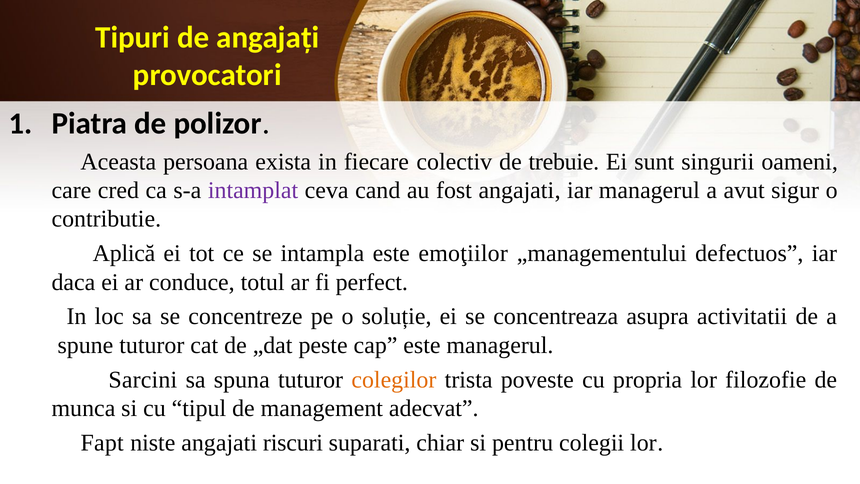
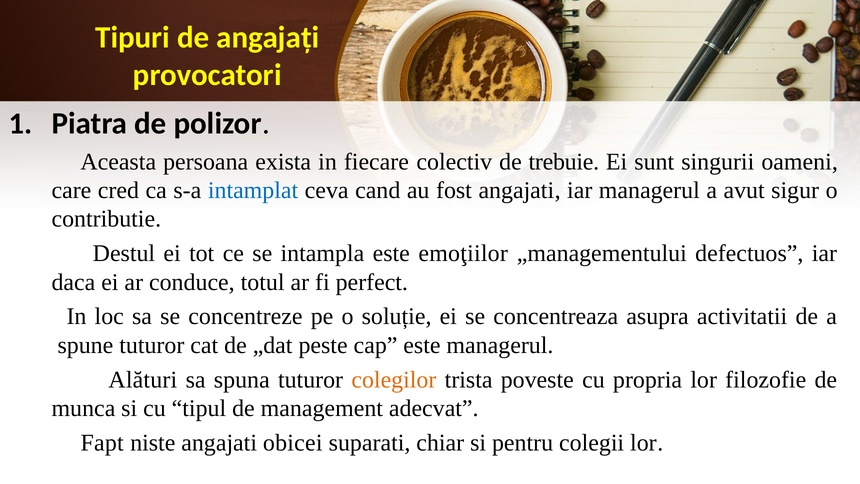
intamplat colour: purple -> blue (253, 190)
Aplică: Aplică -> Destul (124, 253)
Sarcini: Sarcini -> Alături (143, 379)
riscuri: riscuri -> obicei (293, 443)
